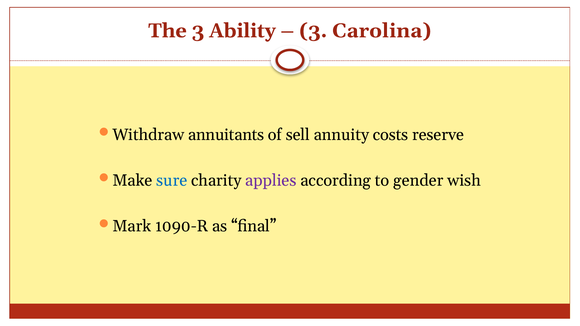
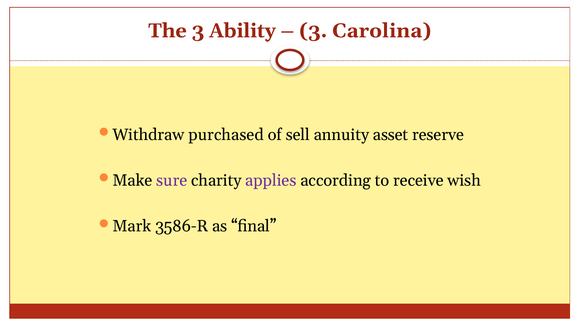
annuitants: annuitants -> purchased (226, 135)
costs: costs -> asset (391, 135)
sure colour: blue -> purple (172, 181)
gender: gender -> receive (418, 181)
1090-R: 1090-R -> 3586-R (182, 226)
